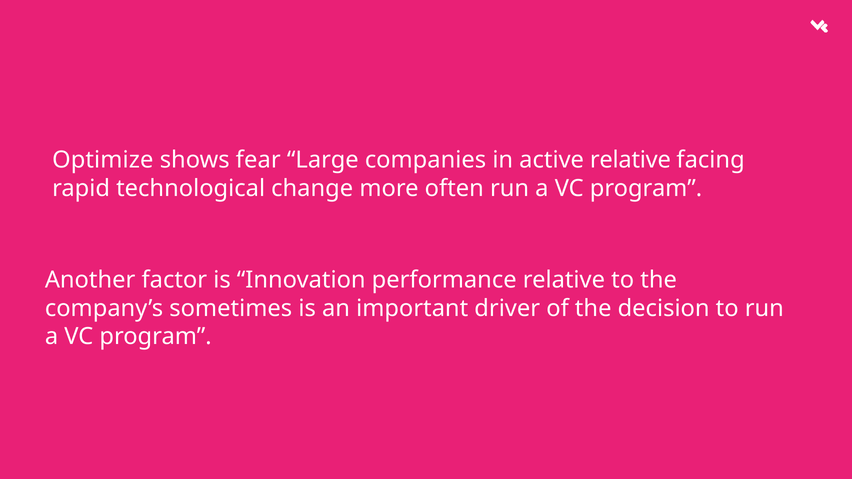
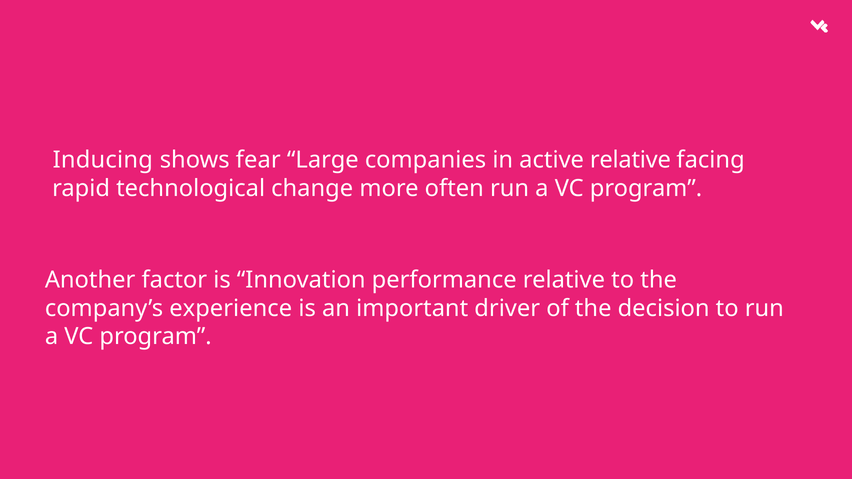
Optimize: Optimize -> Inducing (103, 160)
sometimes: sometimes -> experience (231, 308)
